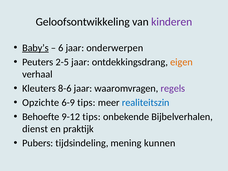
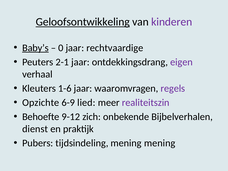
Geloofsontwikkeling underline: none -> present (83, 22)
6: 6 -> 0 (61, 48)
onderwerpen: onderwerpen -> rechtvaardige (115, 48)
2-5: 2-5 -> 2-1 (62, 62)
eigen colour: orange -> purple (182, 62)
8-6: 8-6 -> 1-6 (65, 88)
6-9 tips: tips -> lied (86, 103)
realiteitszin colour: blue -> purple (146, 103)
9-12 tips: tips -> zich (92, 117)
mening kunnen: kunnen -> mening (160, 143)
